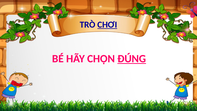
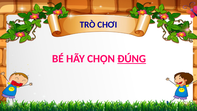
CHƠI underline: present -> none (107, 25)
